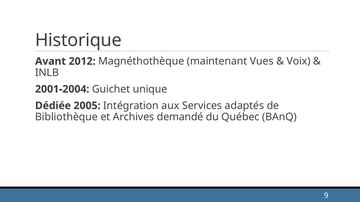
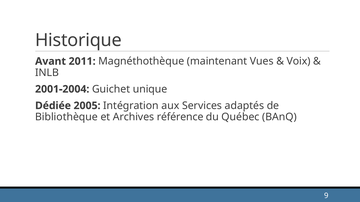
2012: 2012 -> 2011 (82, 61)
demandé: demandé -> référence (180, 117)
